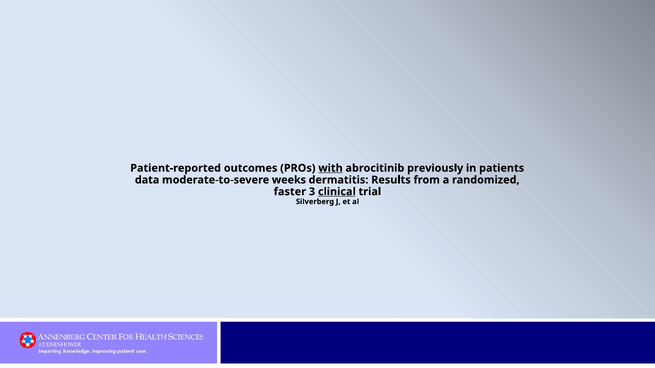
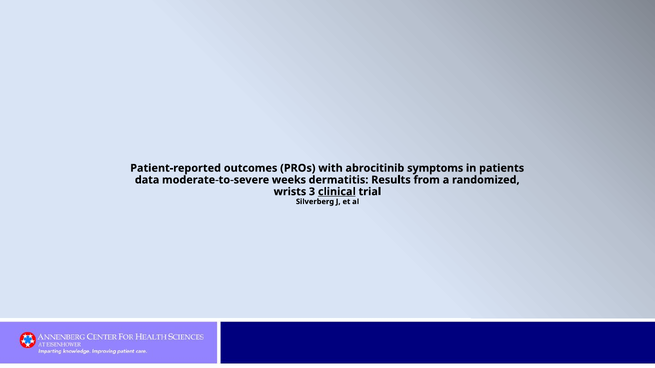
with underline: present -> none (330, 168)
previously: previously -> symptoms (435, 168)
faster: faster -> wrists (290, 192)
